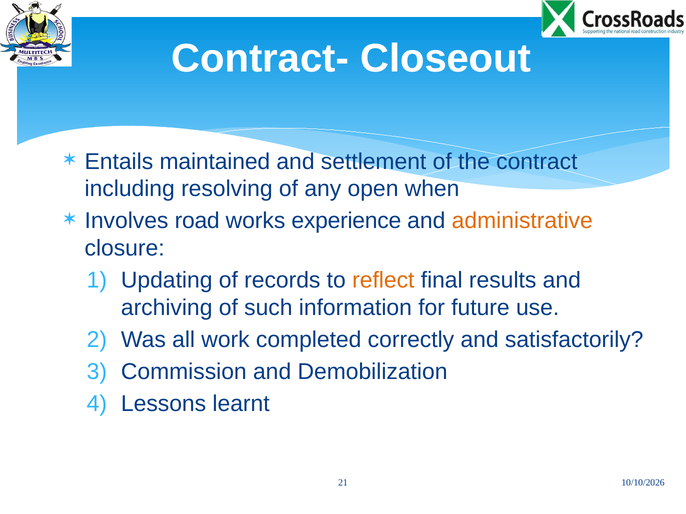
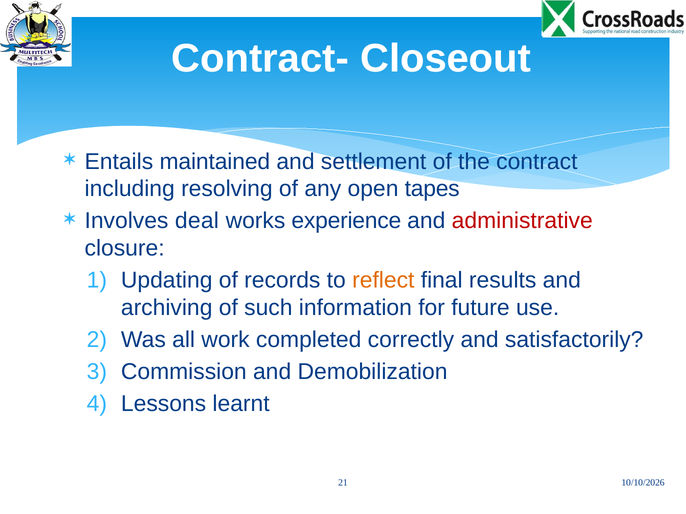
when: when -> tapes (432, 189)
road: road -> deal (197, 221)
administrative colour: orange -> red (522, 221)
